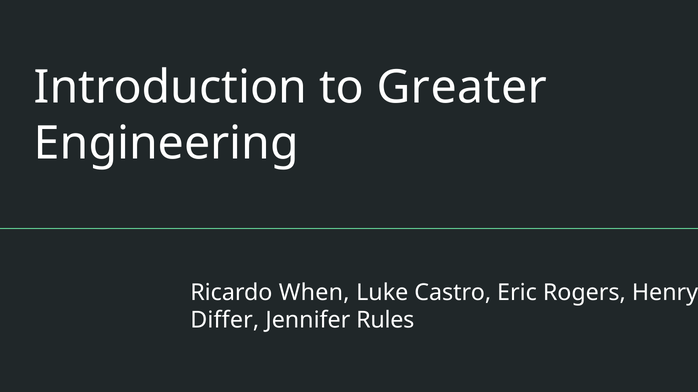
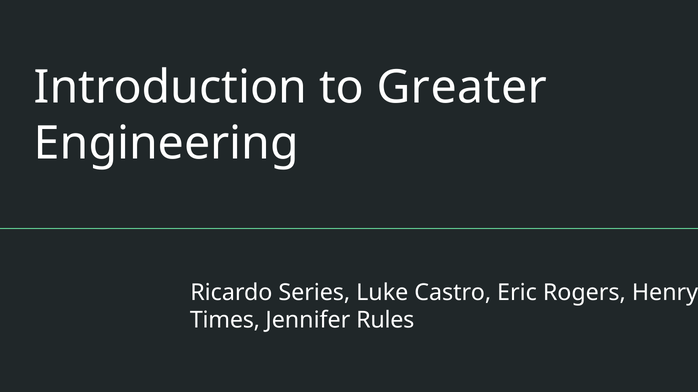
When: When -> Series (314, 293)
Differ: Differ -> Times (225, 321)
